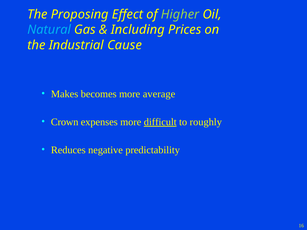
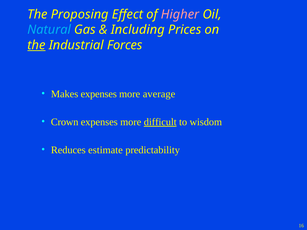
Higher colour: light green -> pink (180, 14)
the underline: none -> present (36, 45)
Cause: Cause -> Forces (125, 45)
Makes becomes: becomes -> expenses (99, 94)
roughly: roughly -> wisdom (206, 122)
negative: negative -> estimate (105, 150)
